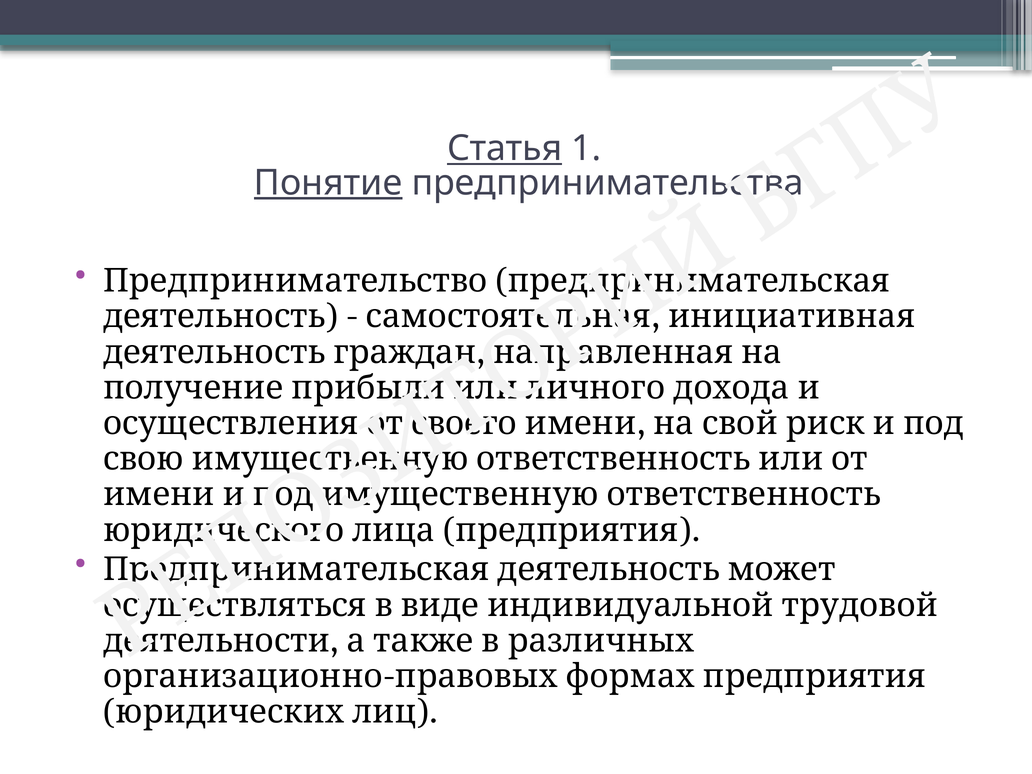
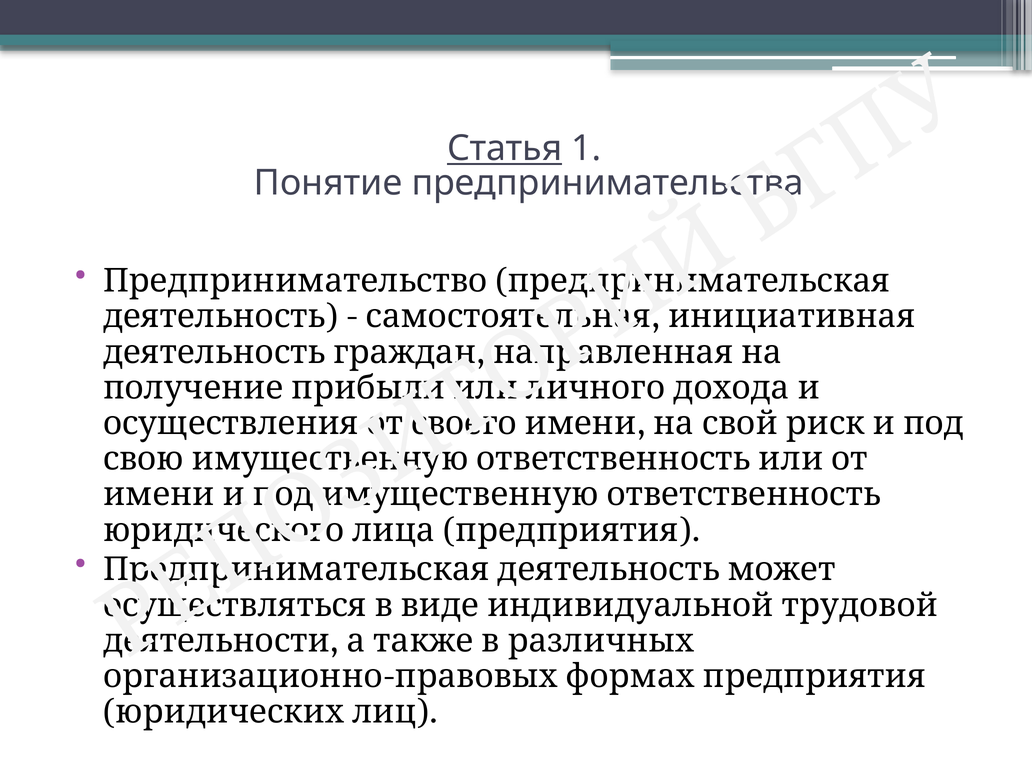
Понятие underline: present -> none (328, 183)
